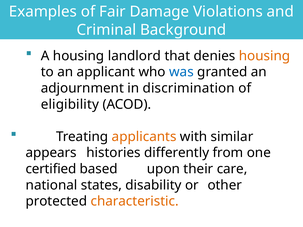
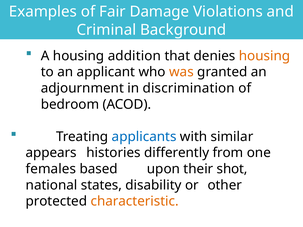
landlord: landlord -> addition (134, 56)
was colour: blue -> orange (181, 72)
eligibility: eligibility -> bedroom (70, 104)
applicants colour: orange -> blue (144, 137)
certified: certified -> females (51, 169)
care: care -> shot (232, 169)
